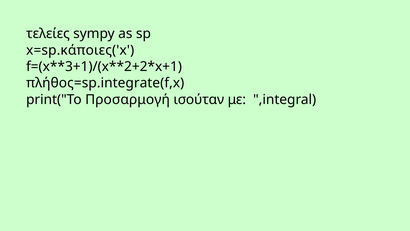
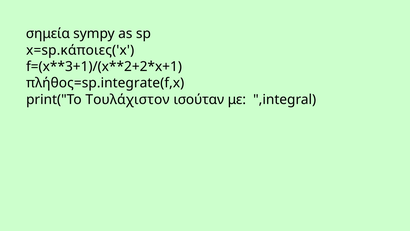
τελείες: τελείες -> σημεία (48, 34)
Προσαρμογή: Προσαρμογή -> Τουλάχιστον (127, 99)
